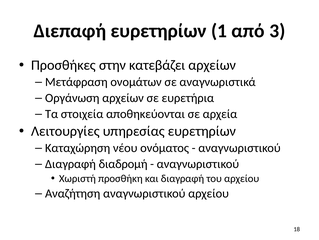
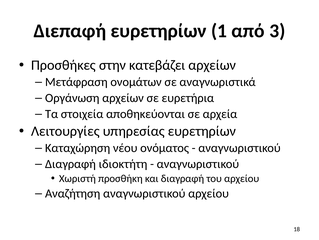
διαδρομή: διαδρομή -> ιδιοκτήτη (123, 163)
